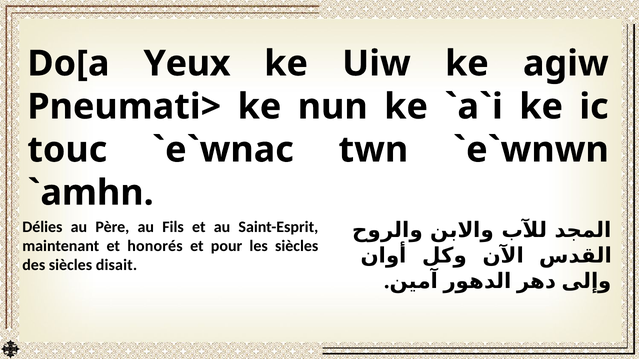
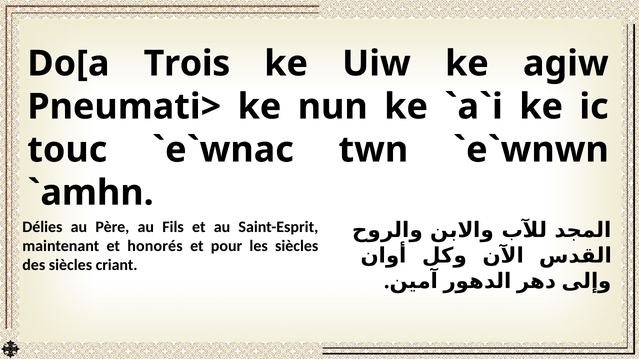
Yeux: Yeux -> Trois (187, 64)
disait: disait -> criant (117, 265)
